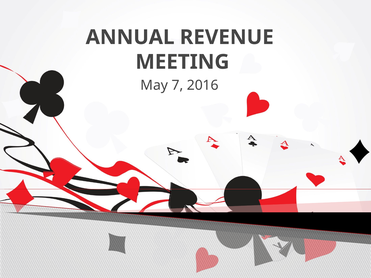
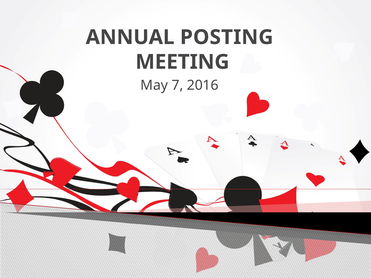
REVENUE: REVENUE -> POSTING (227, 37)
